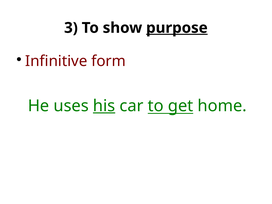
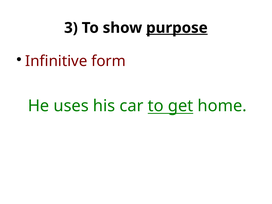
his underline: present -> none (104, 106)
